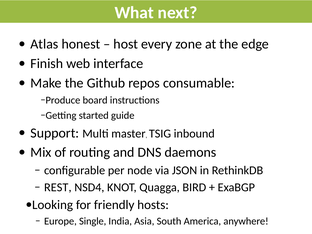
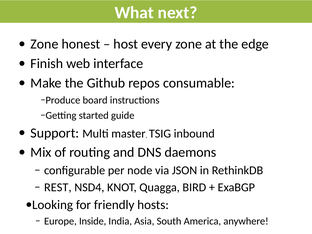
Atlas: Atlas -> Zone (44, 44)
Single: Single -> Inside (93, 221)
